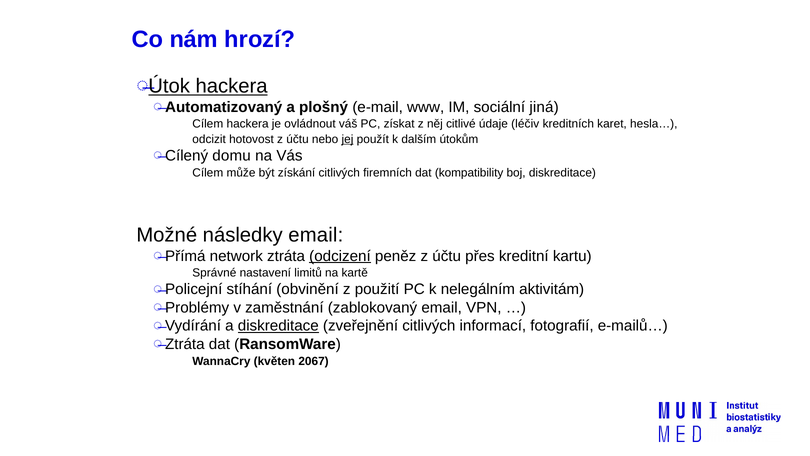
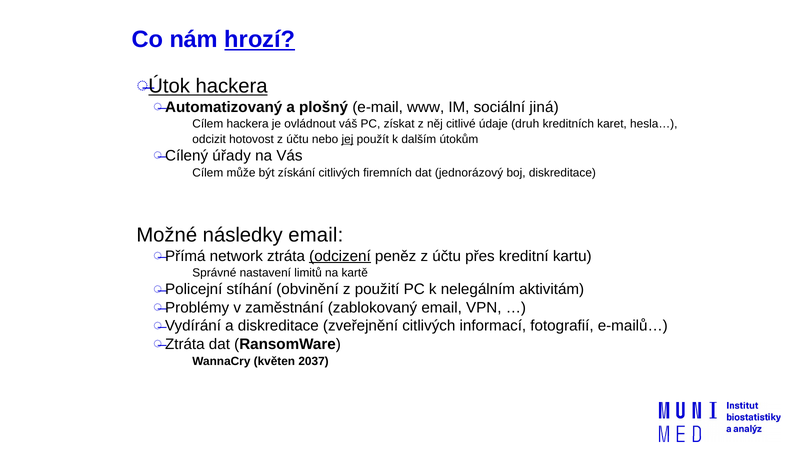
hrozí underline: none -> present (260, 39)
léčiv: léčiv -> druh (525, 124)
domu: domu -> úřady (232, 156)
kompatibility: kompatibility -> jednorázový (469, 173)
diskreditace underline: present -> none (278, 326)
2067: 2067 -> 2037 (314, 361)
